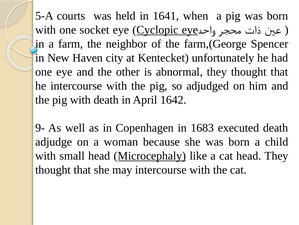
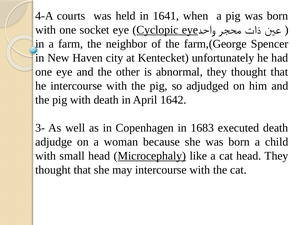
5-A: 5-A -> 4-A (44, 16)
9-: 9- -> 3- (40, 127)
